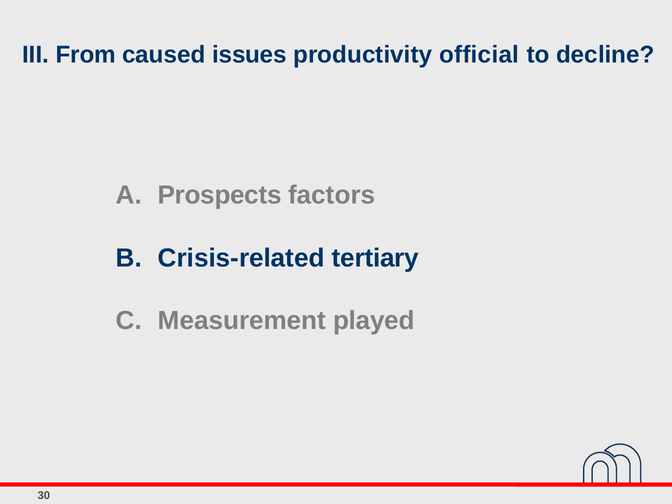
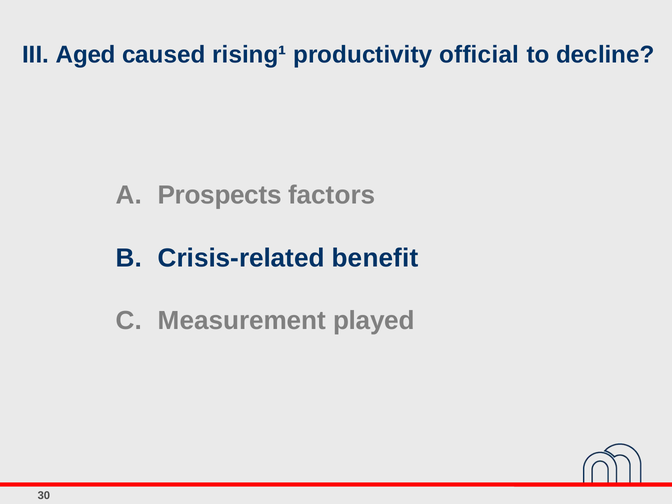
From: From -> Aged (86, 55)
issues: issues -> rising¹ (249, 55)
tertiary: tertiary -> benefit (375, 258)
